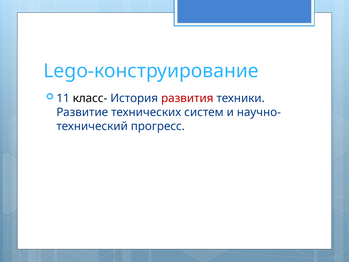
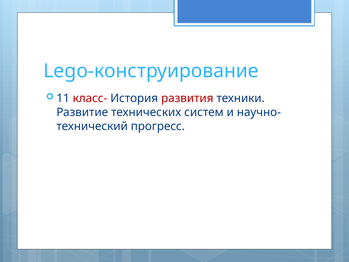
класс- colour: black -> red (90, 98)
